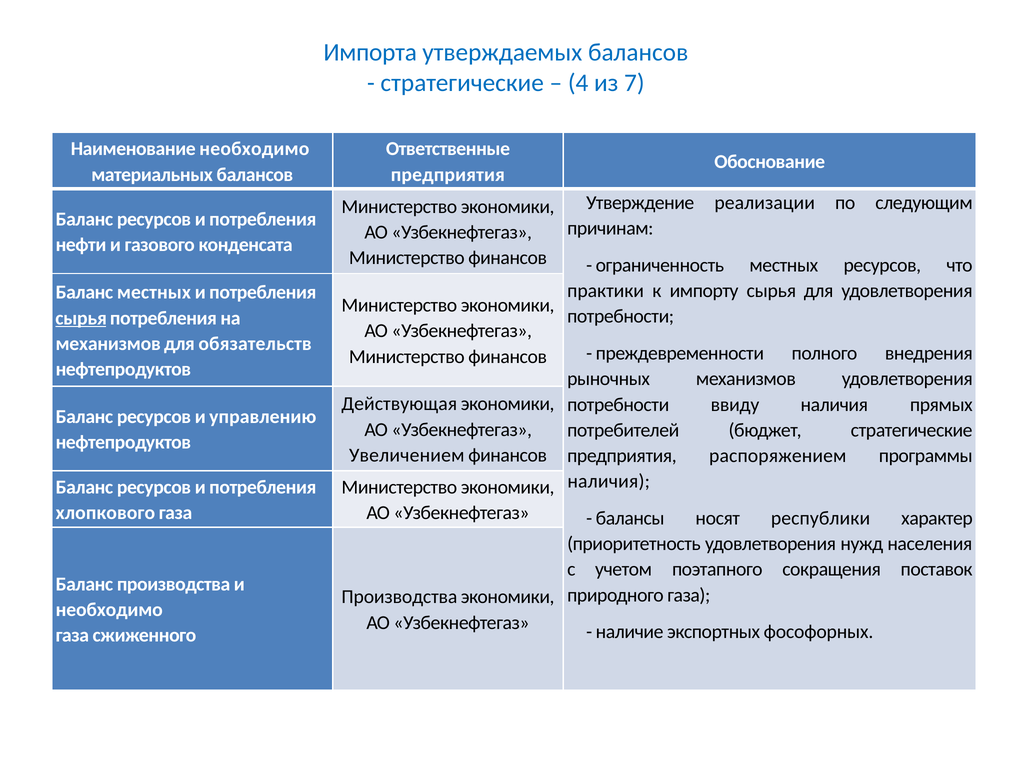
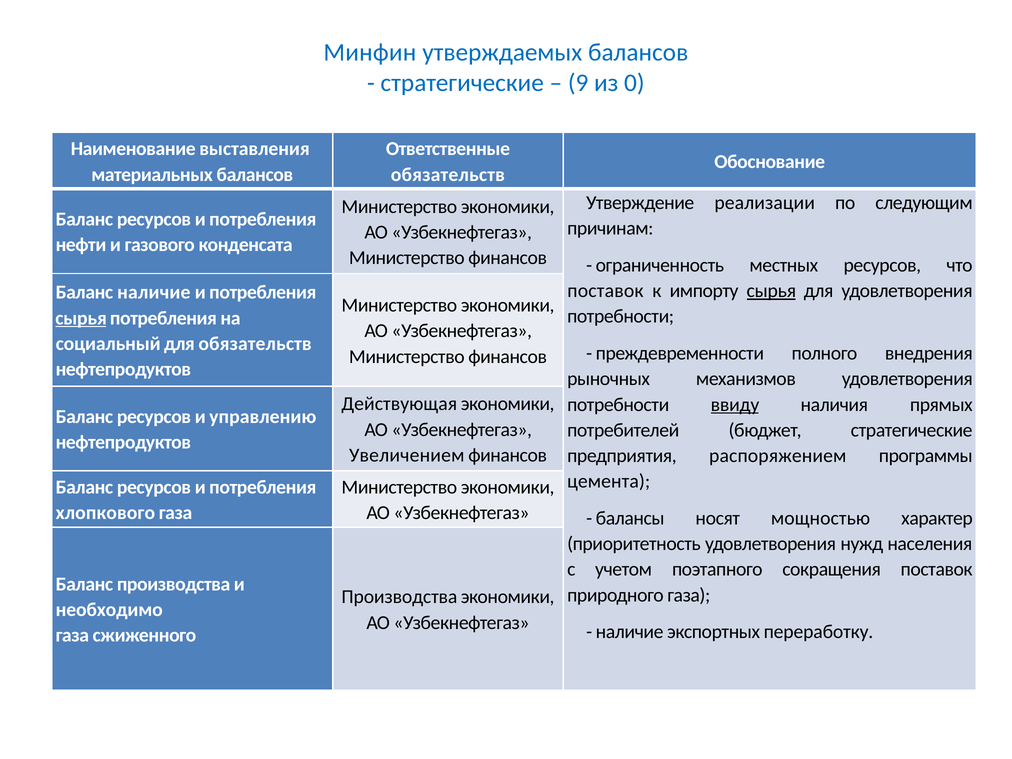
Импорта: Импорта -> Минфин (370, 52)
4: 4 -> 9 (578, 83)
7: 7 -> 0 (634, 83)
Наименование необходимо: необходимо -> выставления (254, 149)
предприятия: предприятия -> обязательств (448, 175)
практики: практики -> поставок (605, 291)
сырья underline: none -> present (771, 291)
Баланс местных: местных -> наличие (154, 292)
механизмов: механизмов -> социальный (108, 344)
ввиду underline: none -> present (735, 405)
наличия: наличия -> цемента (609, 481)
республики: республики -> мощностью (821, 518)
фософорных: фософорных -> переработку (818, 632)
